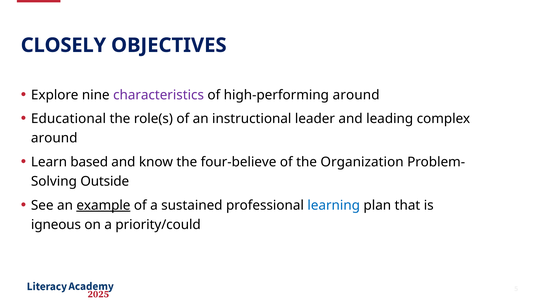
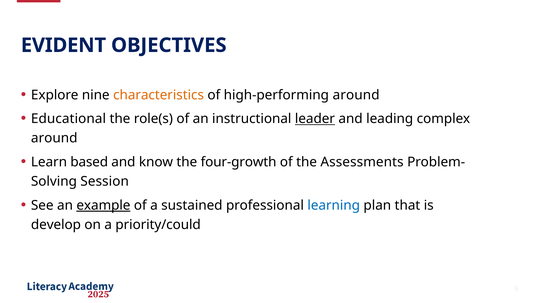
CLOSELY: CLOSELY -> EVIDENT (63, 45)
characteristics colour: purple -> orange (159, 95)
leader underline: none -> present (315, 119)
four-believe: four-believe -> four-growth (239, 162)
Organization: Organization -> Assessments (362, 162)
Outside: Outside -> Session (105, 182)
igneous: igneous -> develop (56, 225)
